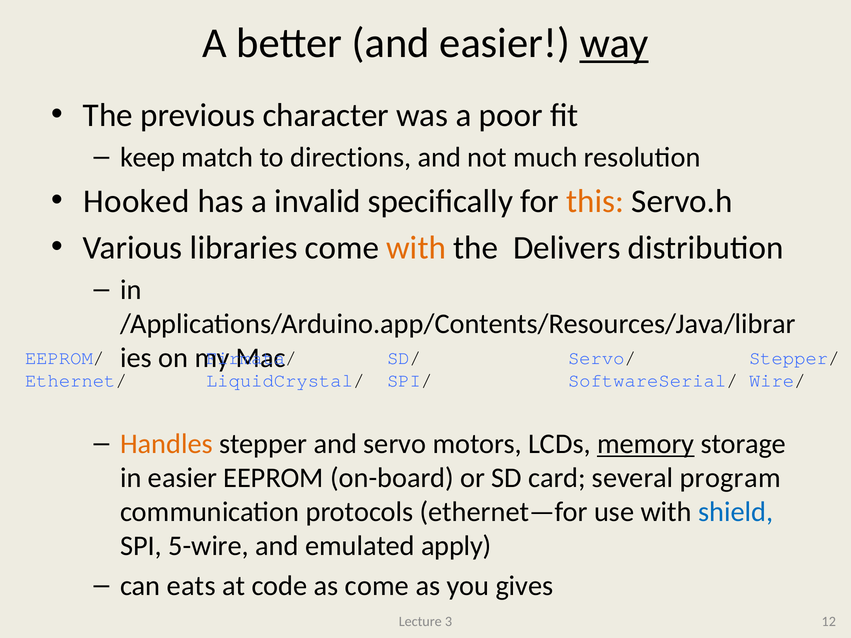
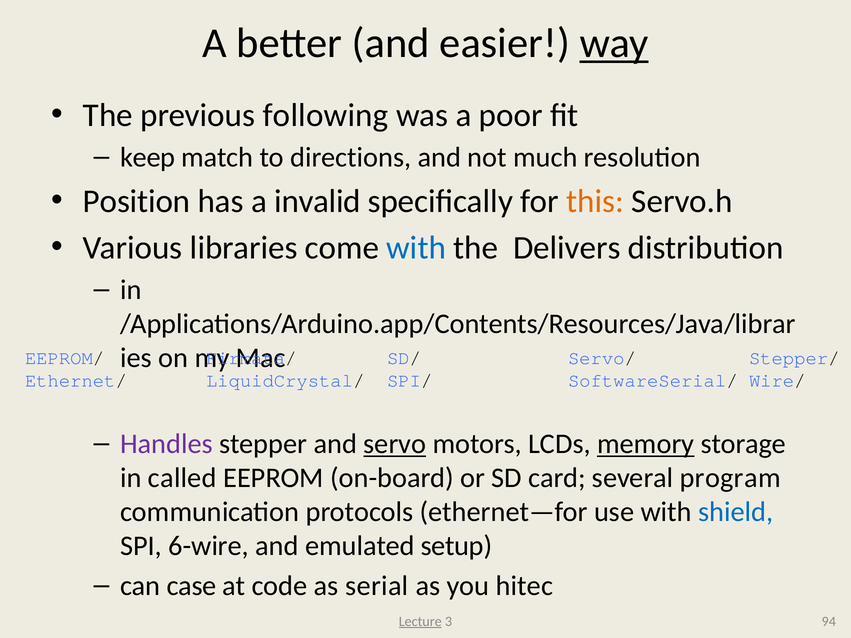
character: character -> following (326, 115)
Hooked: Hooked -> Position (137, 201)
with colour: orange -> blue (416, 248)
Handles colour: orange -> purple (167, 444)
servo underline: none -> present (395, 444)
in easier: easier -> called (182, 478)
5-wire: 5-wire -> 6-wire (209, 546)
apply: apply -> setup (456, 546)
eats: eats -> case (192, 586)
as come: come -> serial (377, 586)
gives: gives -> hitec (524, 586)
Lecture underline: none -> present (420, 622)
12: 12 -> 94 (829, 622)
